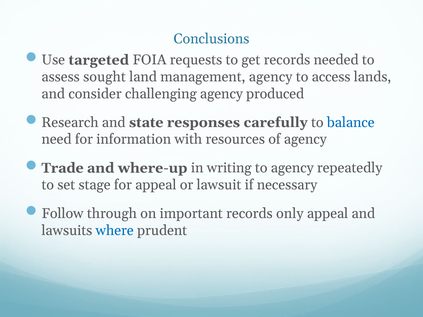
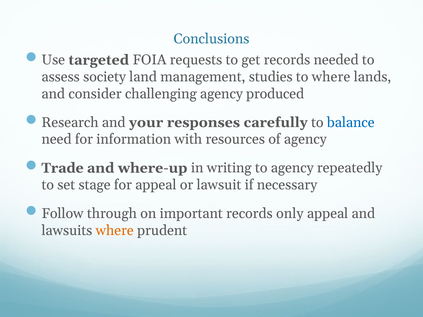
sought: sought -> society (105, 77)
management agency: agency -> studies (271, 77)
to access: access -> where (331, 77)
state: state -> your (146, 123)
where colour: blue -> orange (115, 231)
